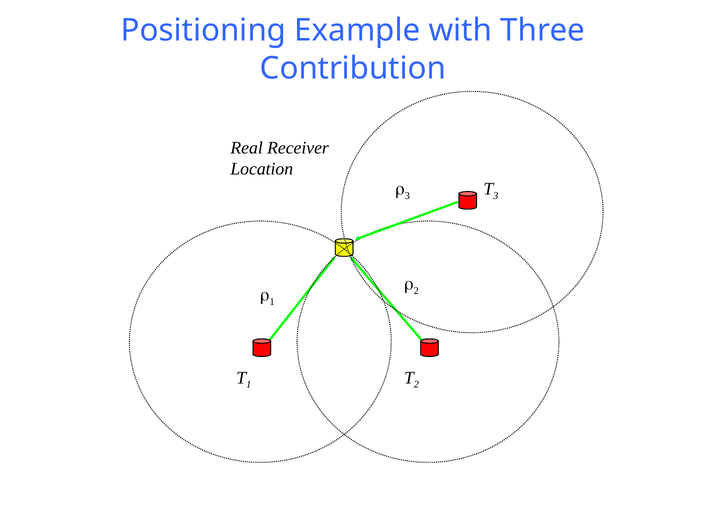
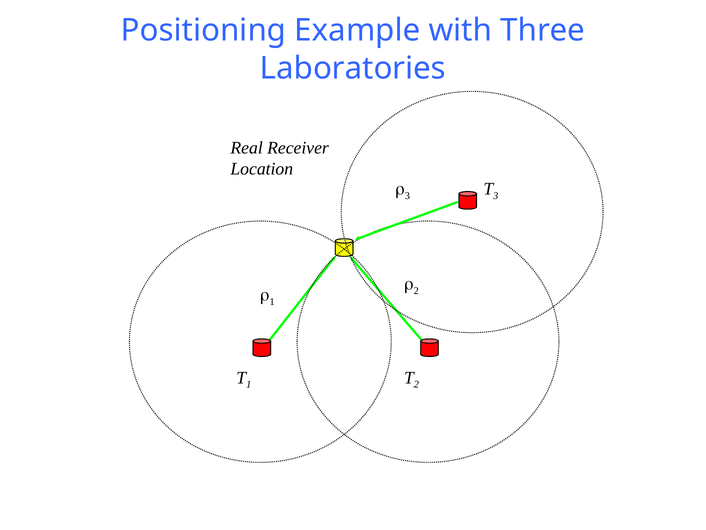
Contribution: Contribution -> Laboratories (353, 68)
